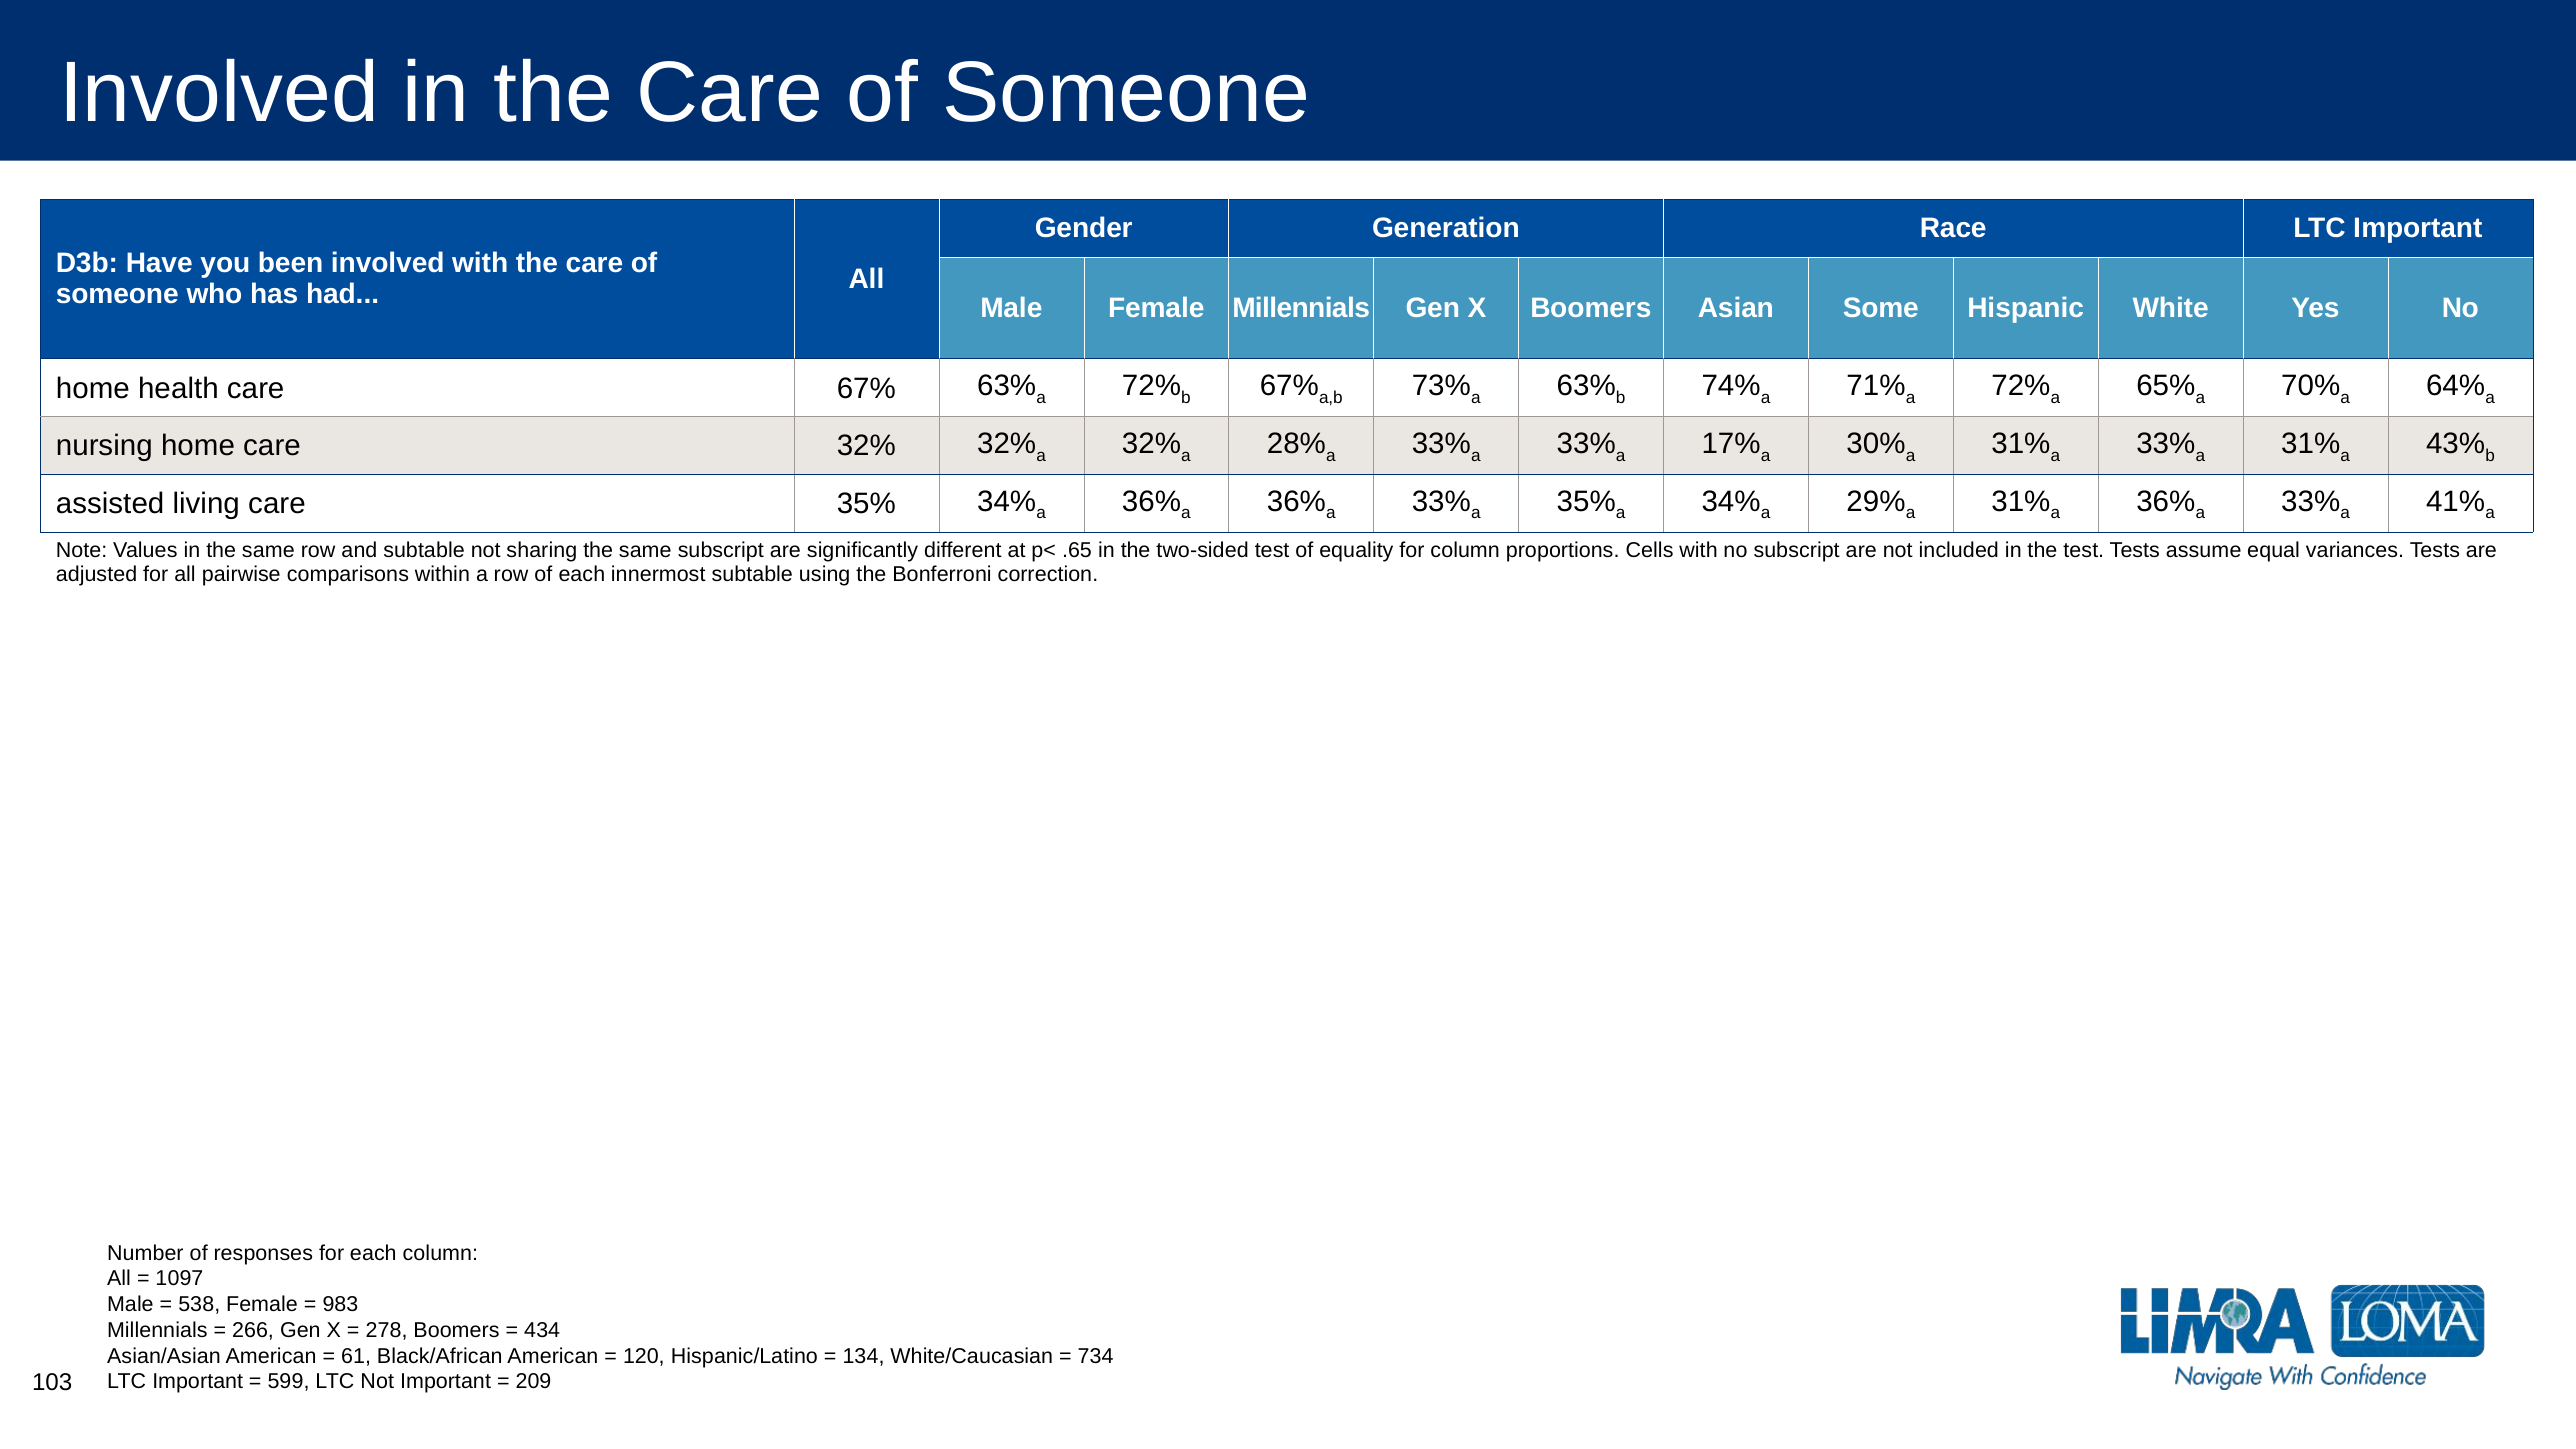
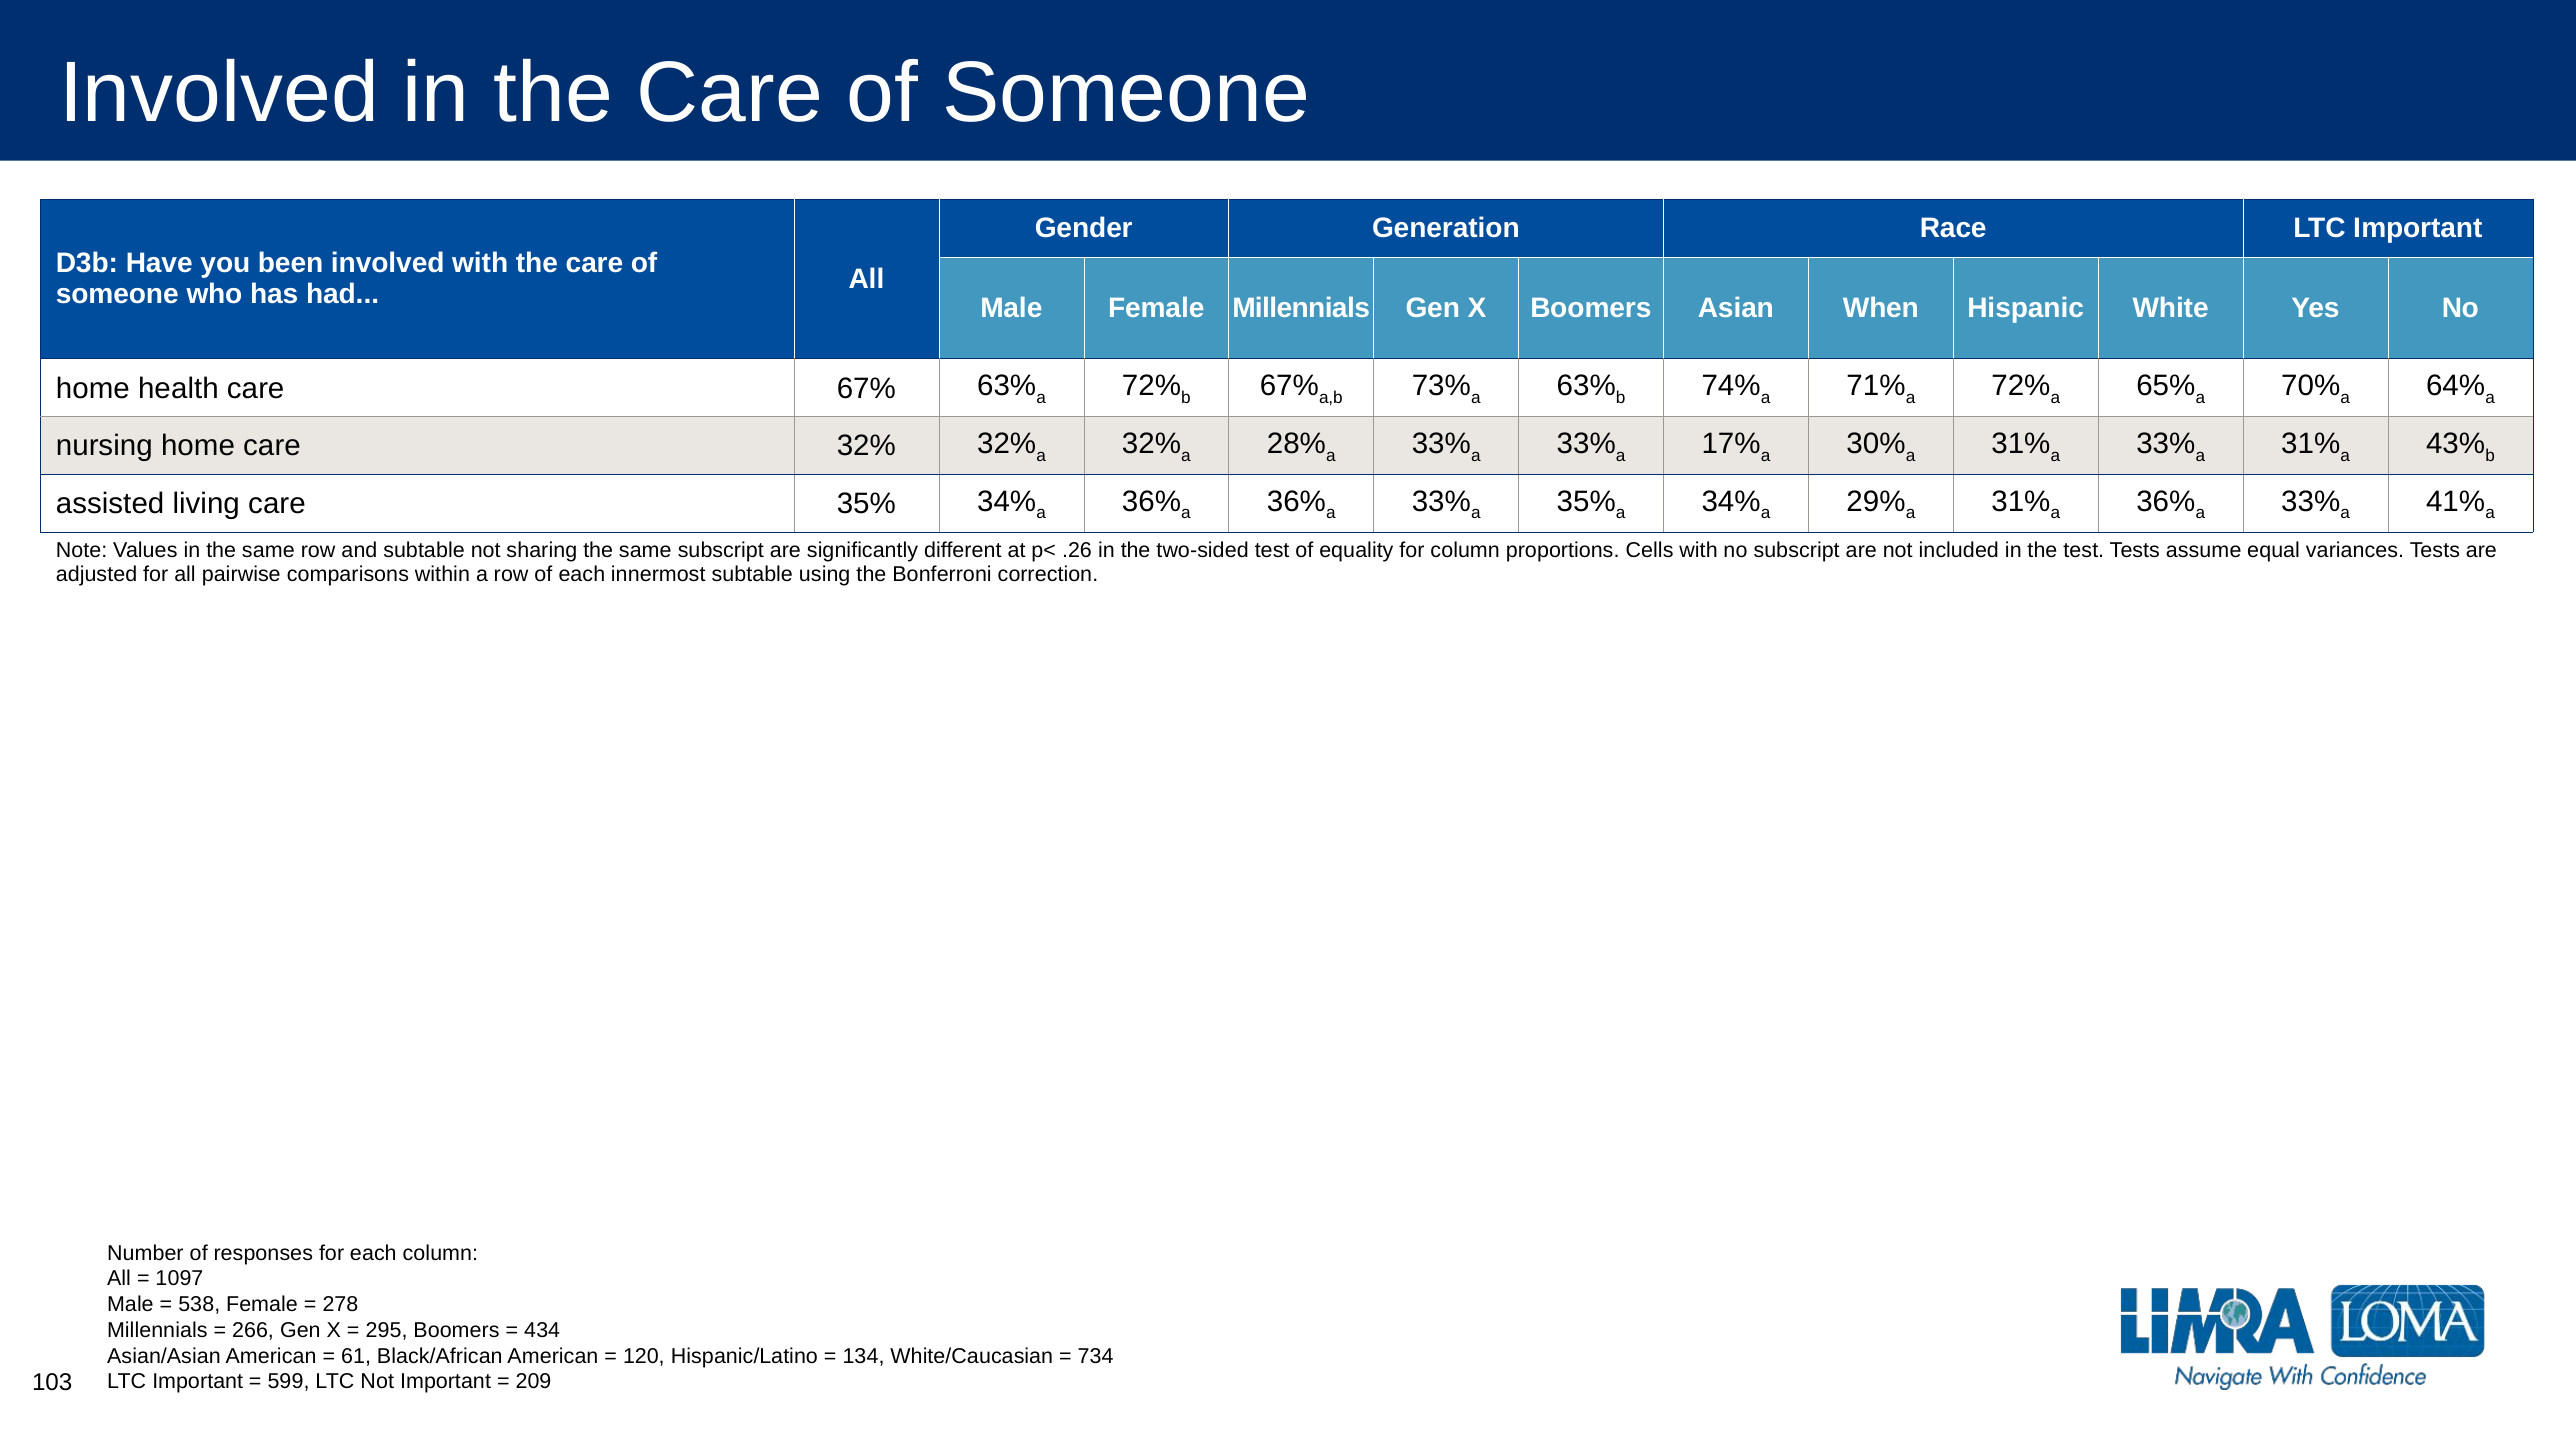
Some: Some -> When (1881, 308)
.65: .65 -> .26 (1077, 550)
983: 983 -> 278 (340, 1305)
278: 278 -> 295 (387, 1330)
